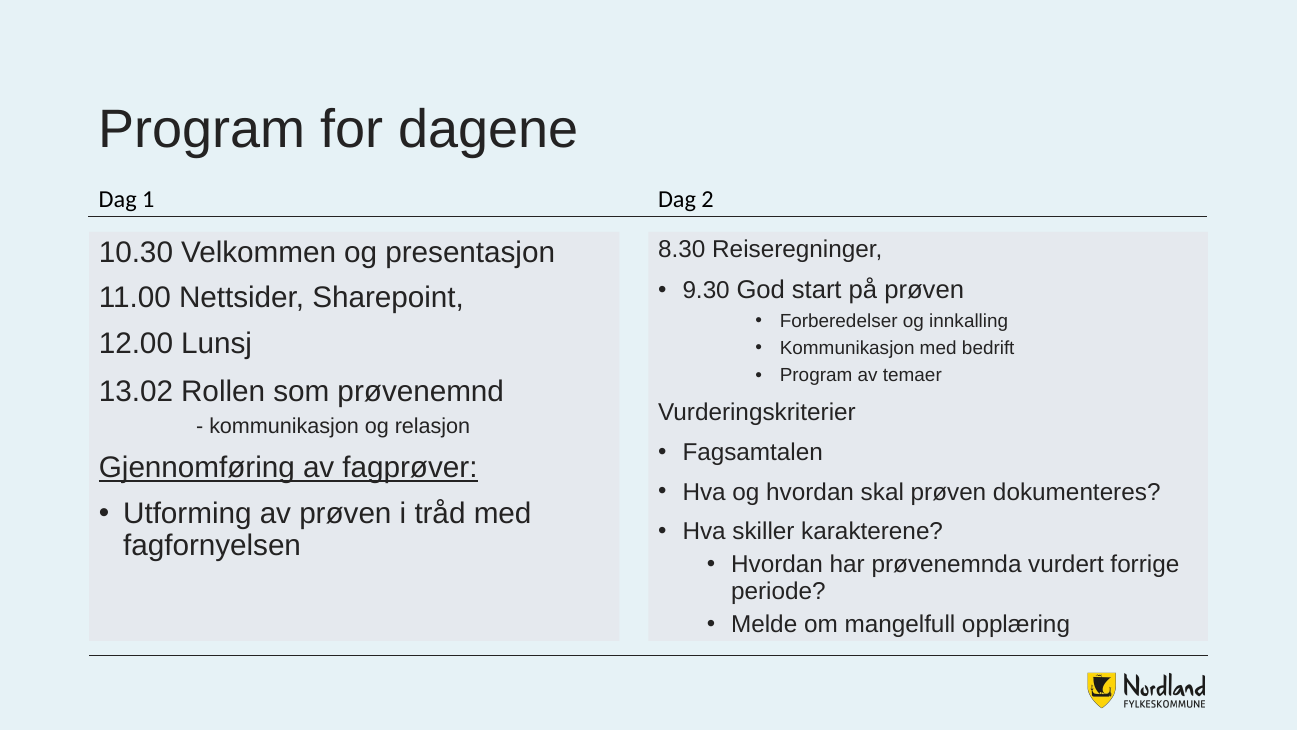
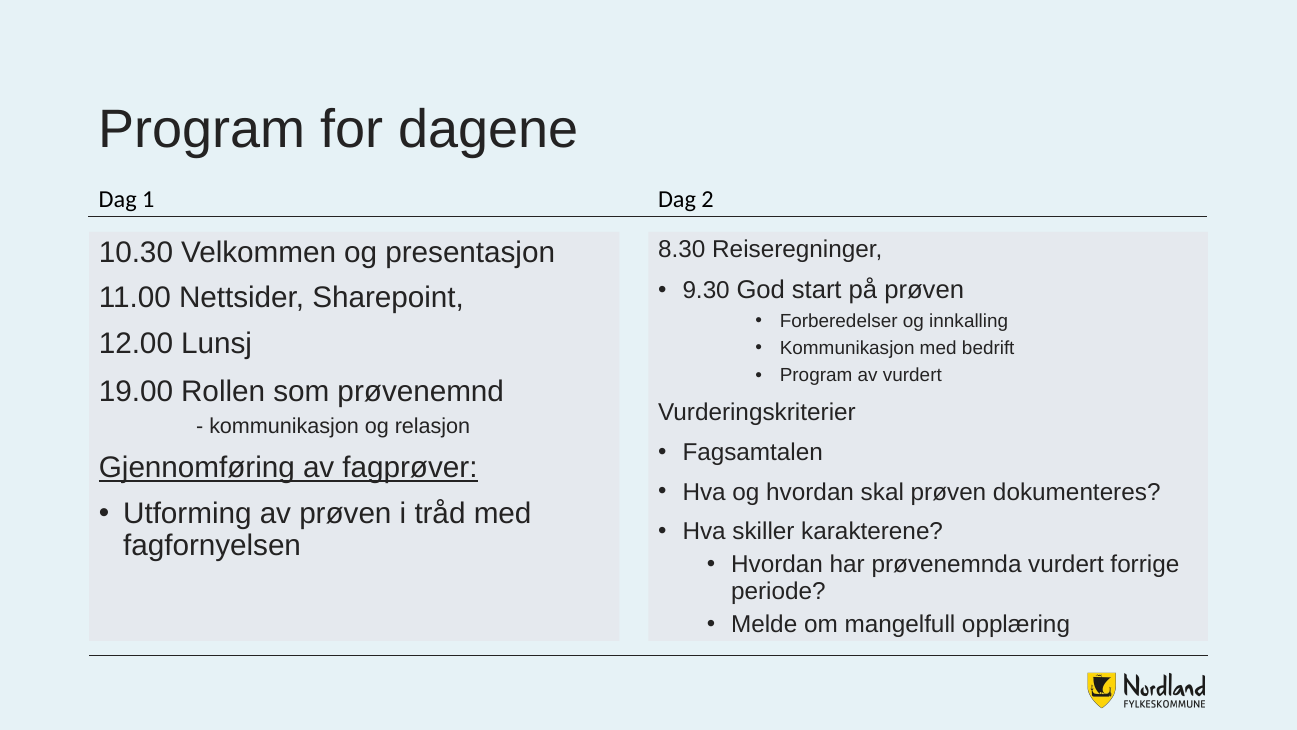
av temaer: temaer -> vurdert (912, 375)
13.02: 13.02 -> 19.00 (136, 391)
